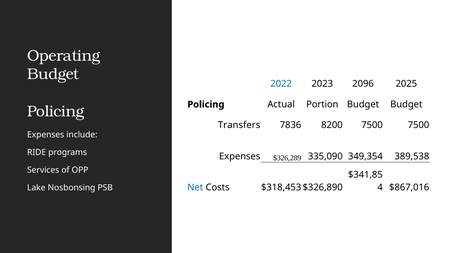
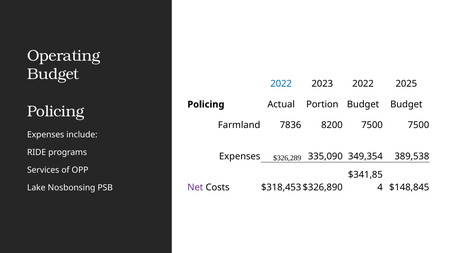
2023 2096: 2096 -> 2022 (363, 84)
Transfers: Transfers -> Farmland (239, 125)
Net colour: blue -> purple (195, 188)
$867,016: $867,016 -> $148,845 (409, 188)
